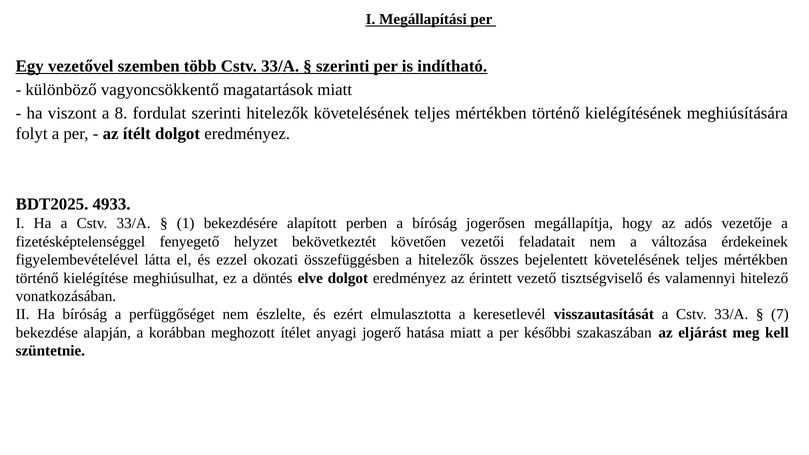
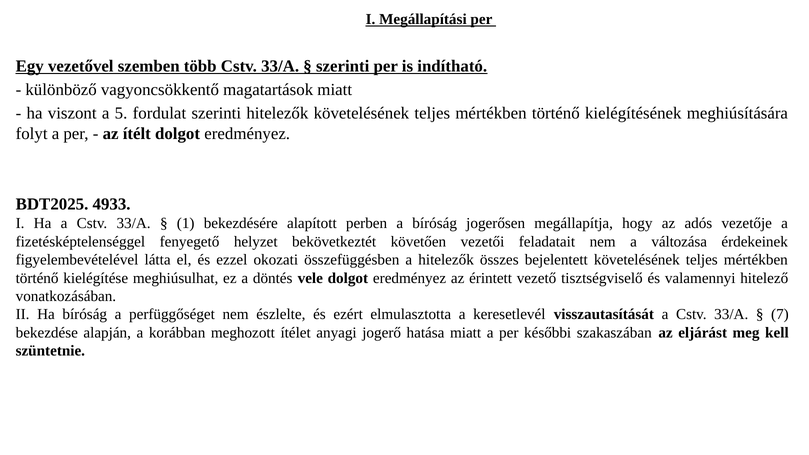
8: 8 -> 5 (121, 113)
elve: elve -> vele (310, 278)
